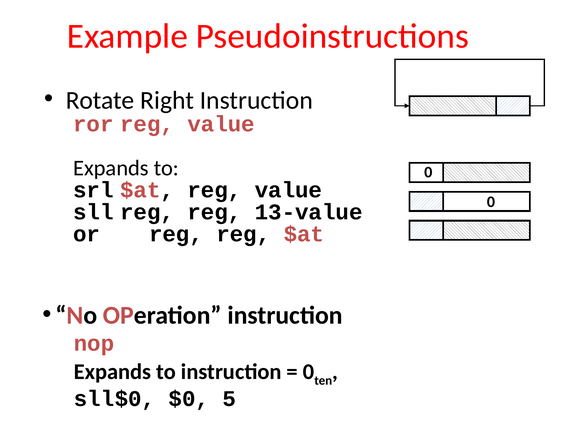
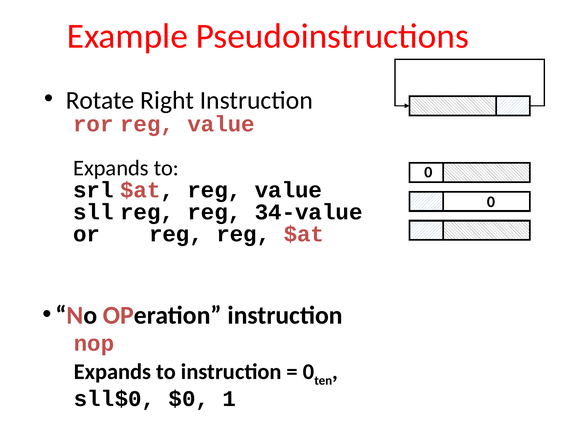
13-value: 13-value -> 34-value (309, 212)
5: 5 -> 1 (229, 399)
